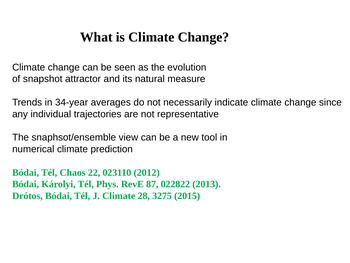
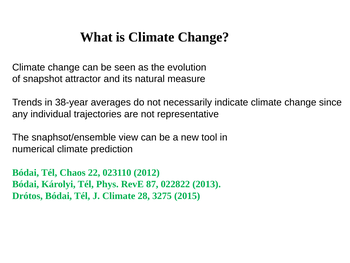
34-year: 34-year -> 38-year (72, 102)
